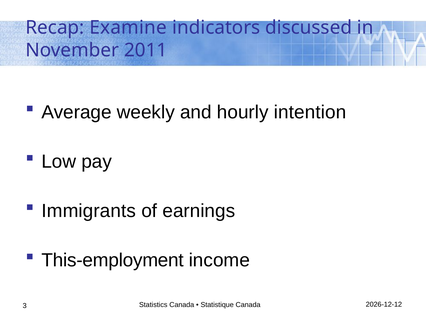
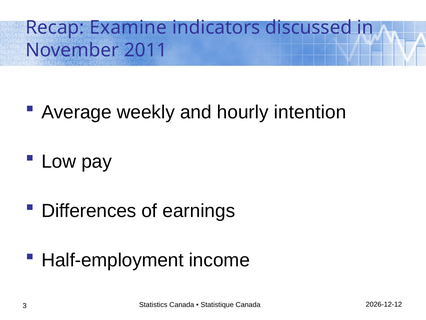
Immigrants: Immigrants -> Differences (89, 211)
This-employment: This-employment -> Half-employment (113, 260)
